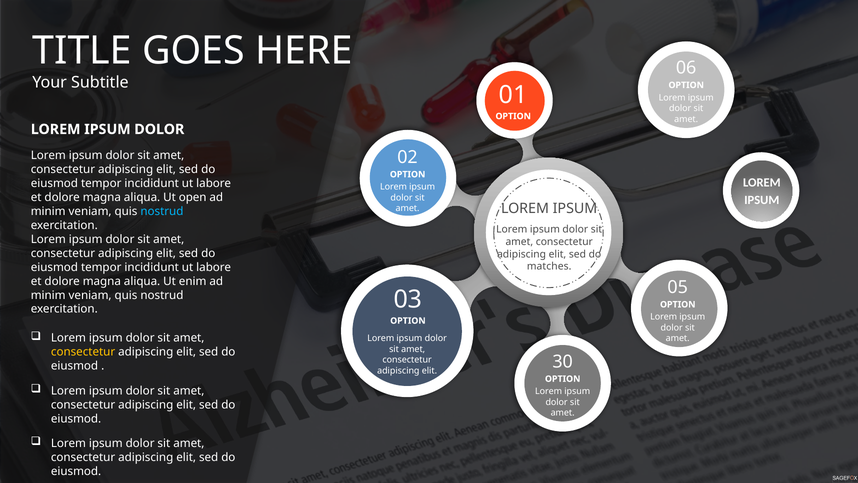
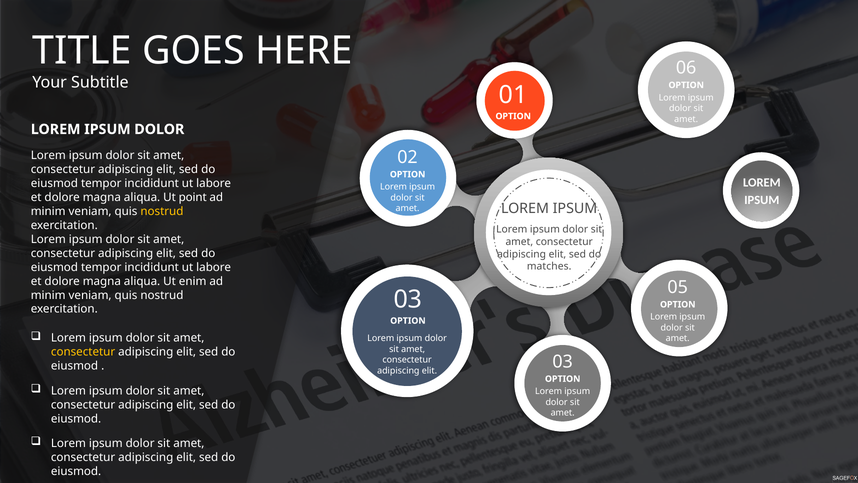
open: open -> point (193, 197)
nostrud colour: light blue -> yellow (162, 211)
elit 30: 30 -> 03 (563, 361)
